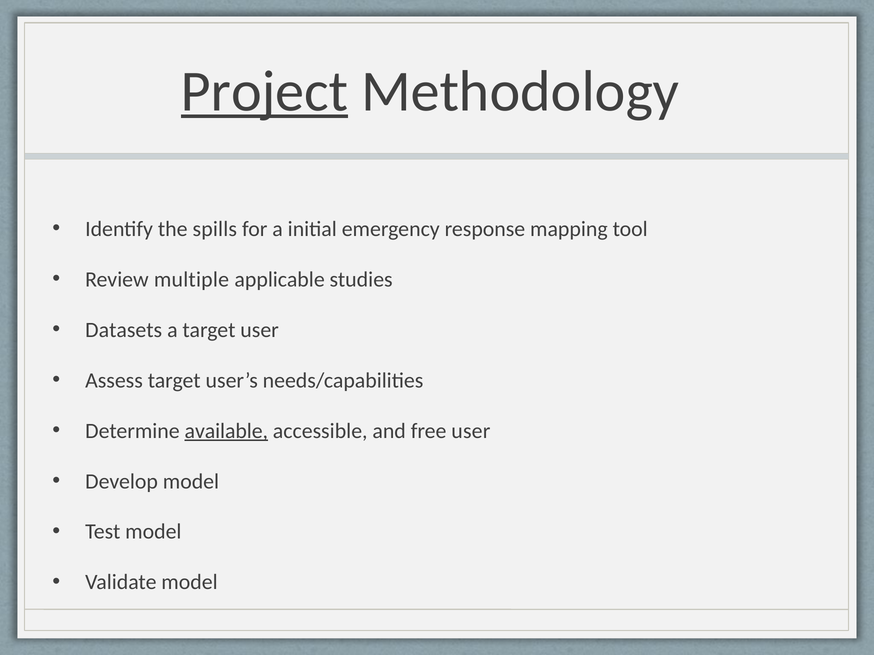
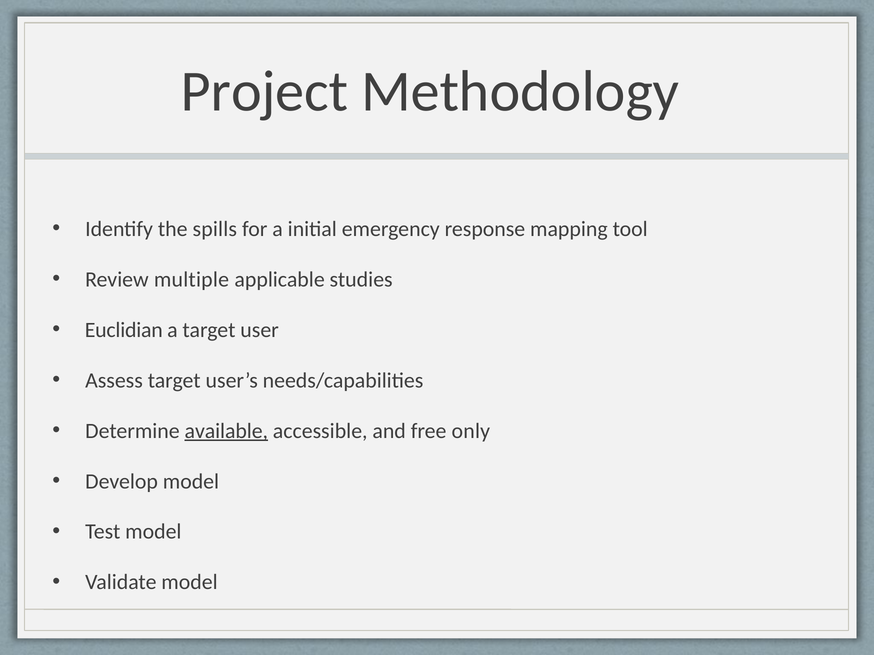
Project underline: present -> none (265, 91)
Datasets: Datasets -> Euclidian (124, 330)
free user: user -> only (471, 431)
